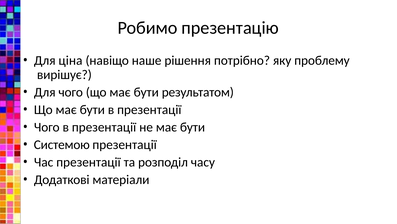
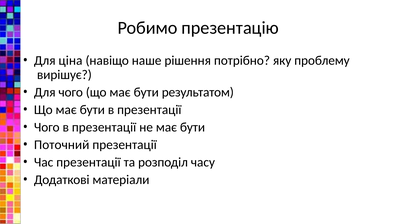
Системою: Системою -> Поточний (62, 144)
